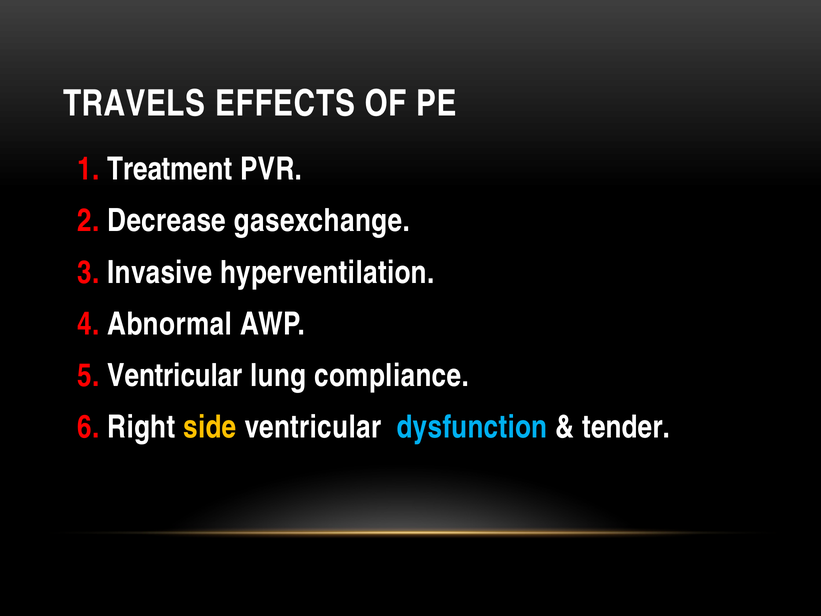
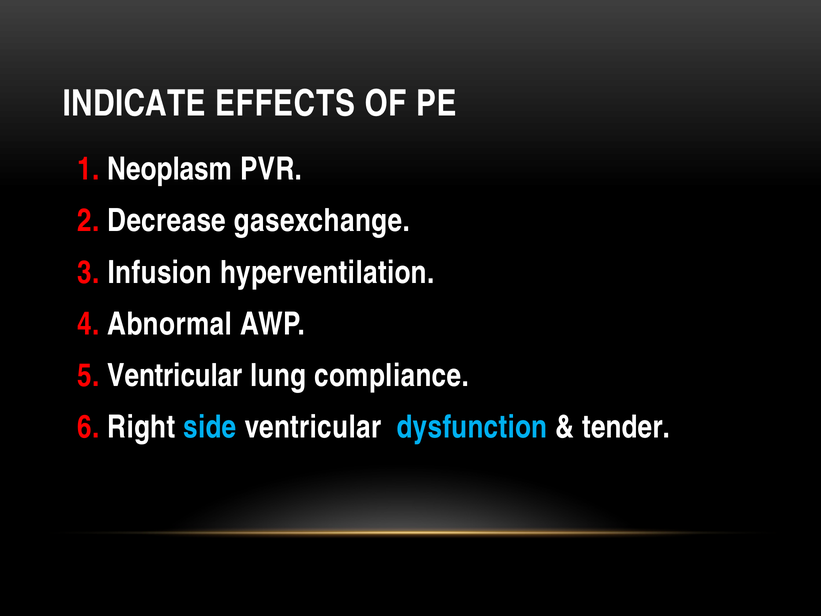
TRAVELS: TRAVELS -> INDICATE (134, 104)
Treatment: Treatment -> Neoplasm (170, 169)
Invasive: Invasive -> Infusion (160, 272)
side colour: yellow -> light blue (210, 427)
